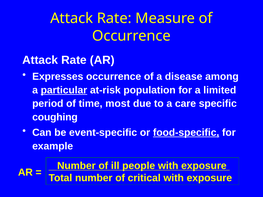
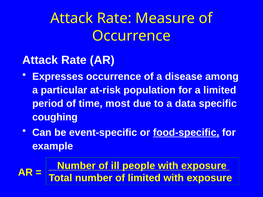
particular underline: present -> none (64, 90)
care: care -> data (185, 104)
of critical: critical -> limited (144, 178)
